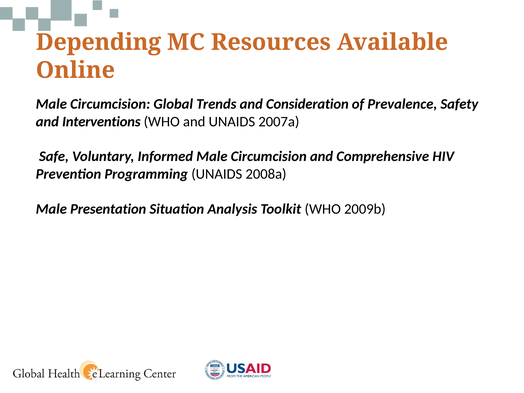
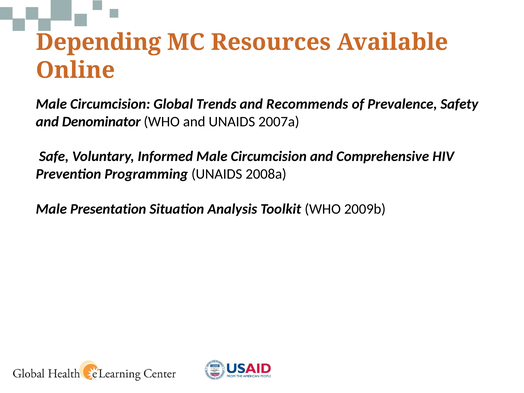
Consideration: Consideration -> Recommends (307, 104)
Interventions: Interventions -> Denominator (101, 122)
